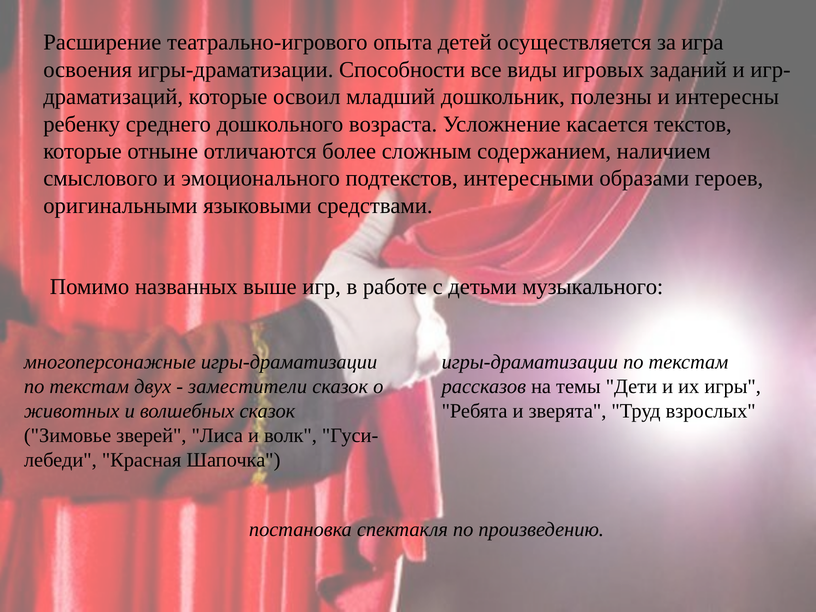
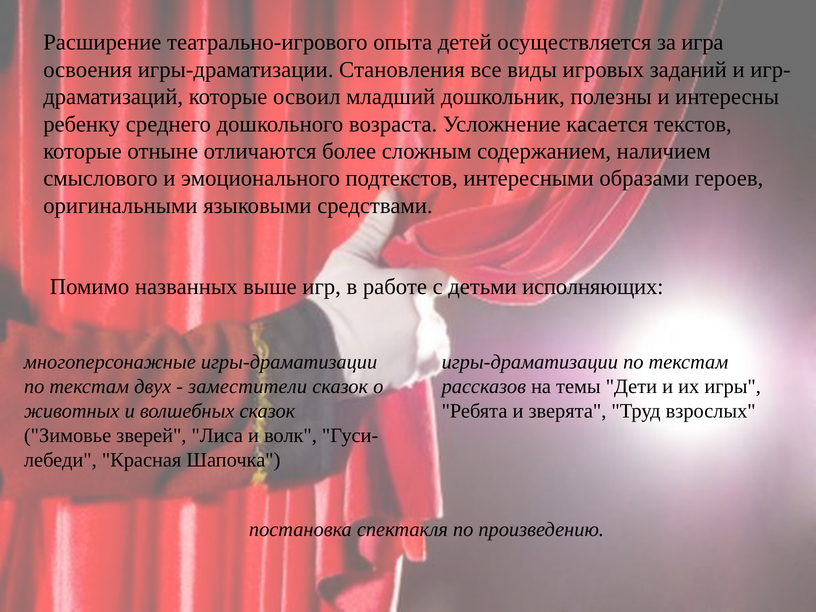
Способности: Способности -> Становления (402, 70)
музыкального: музыкального -> исполняющих (593, 287)
